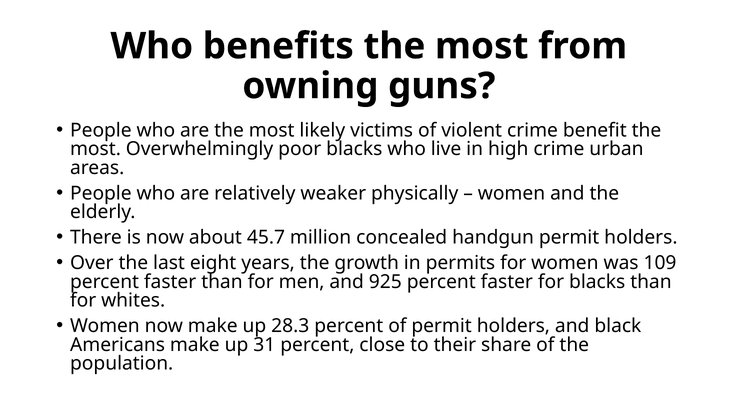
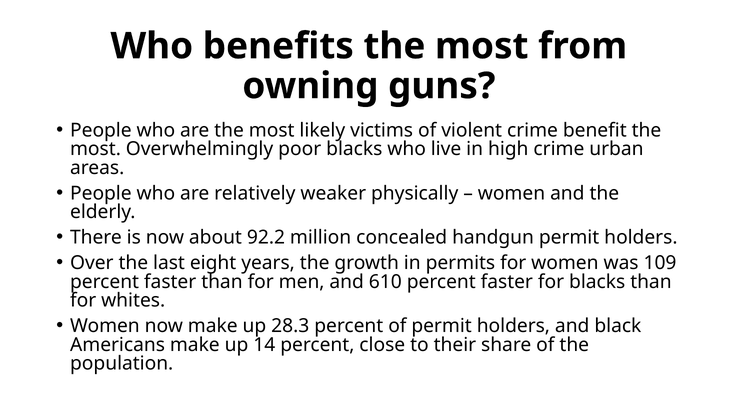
45.7: 45.7 -> 92.2 (266, 238)
925: 925 -> 610 (385, 282)
31: 31 -> 14 (264, 345)
